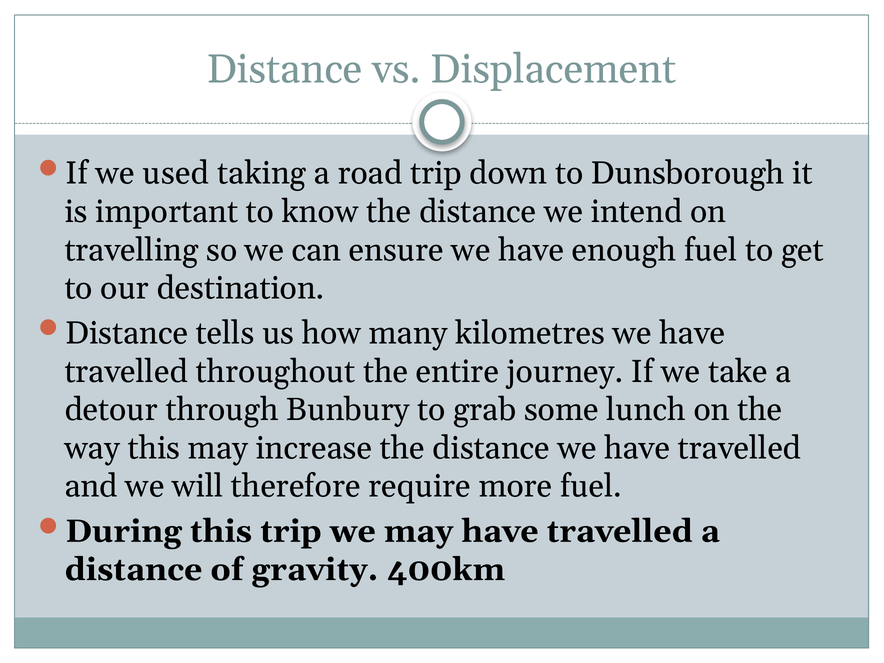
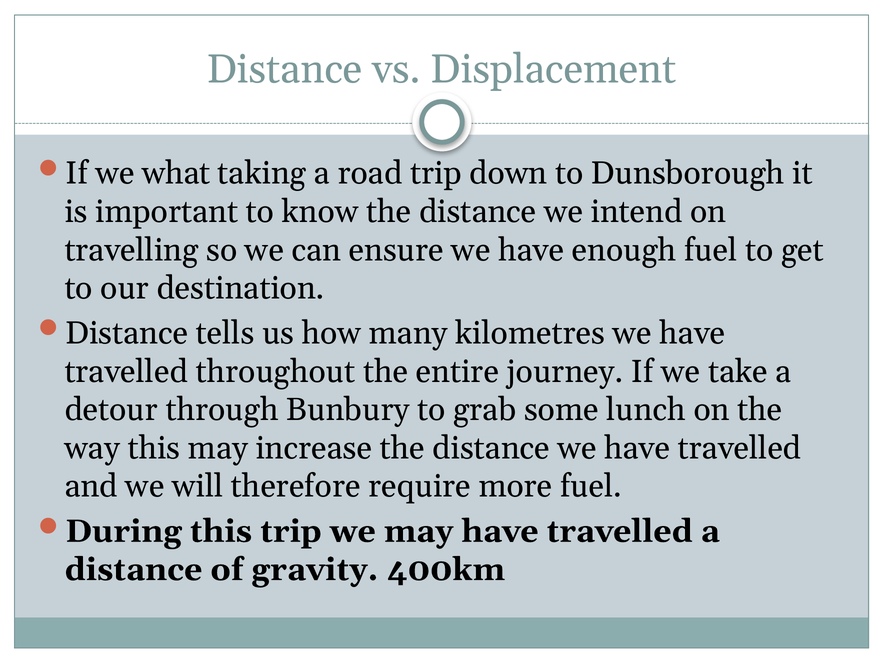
used: used -> what (176, 173)
